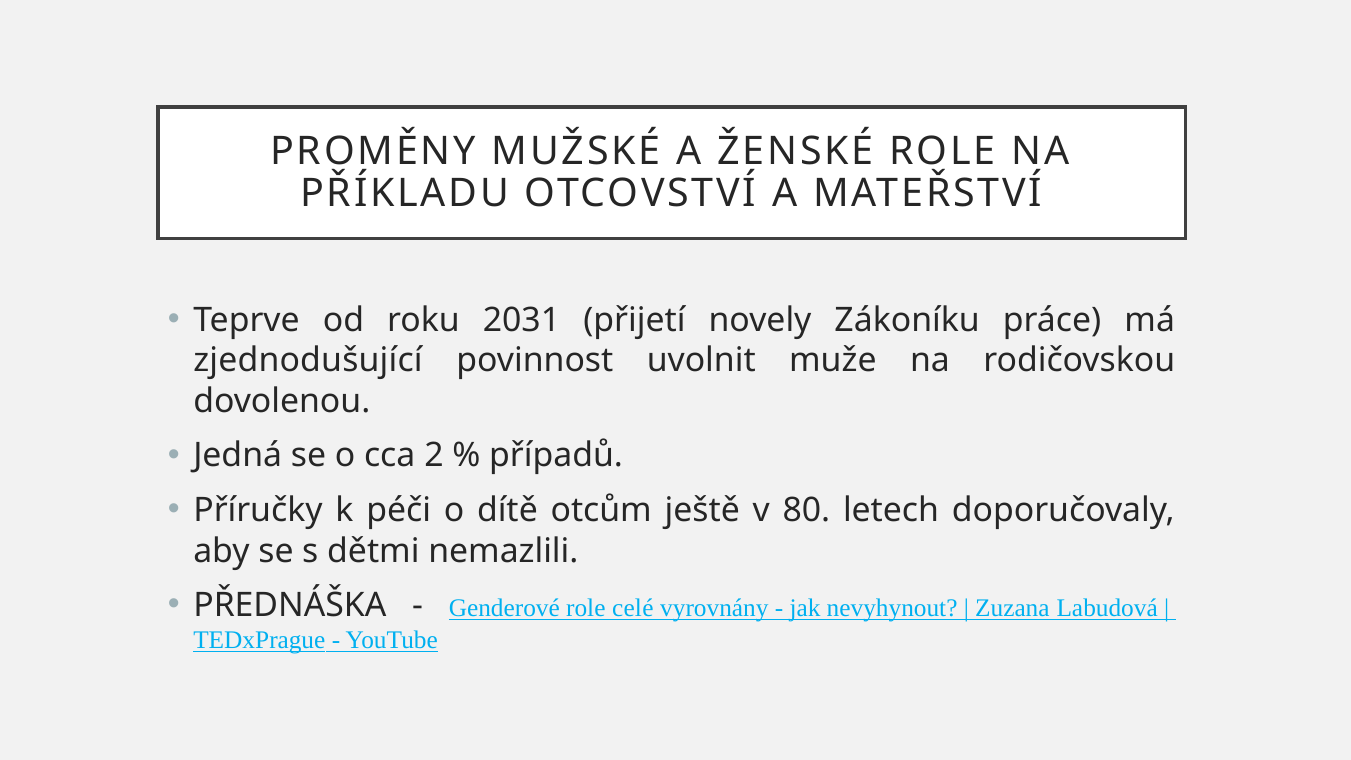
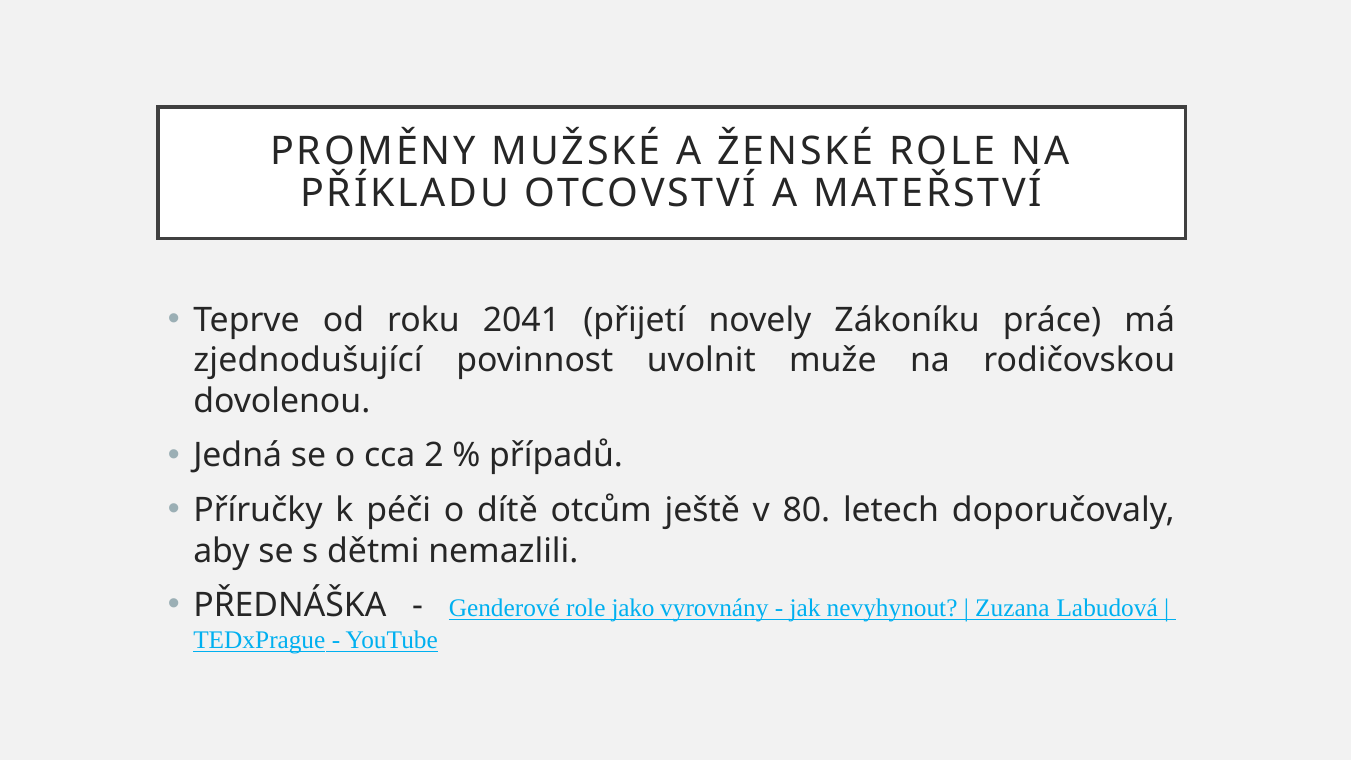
2031: 2031 -> 2041 (521, 320)
celé: celé -> jako (633, 608)
